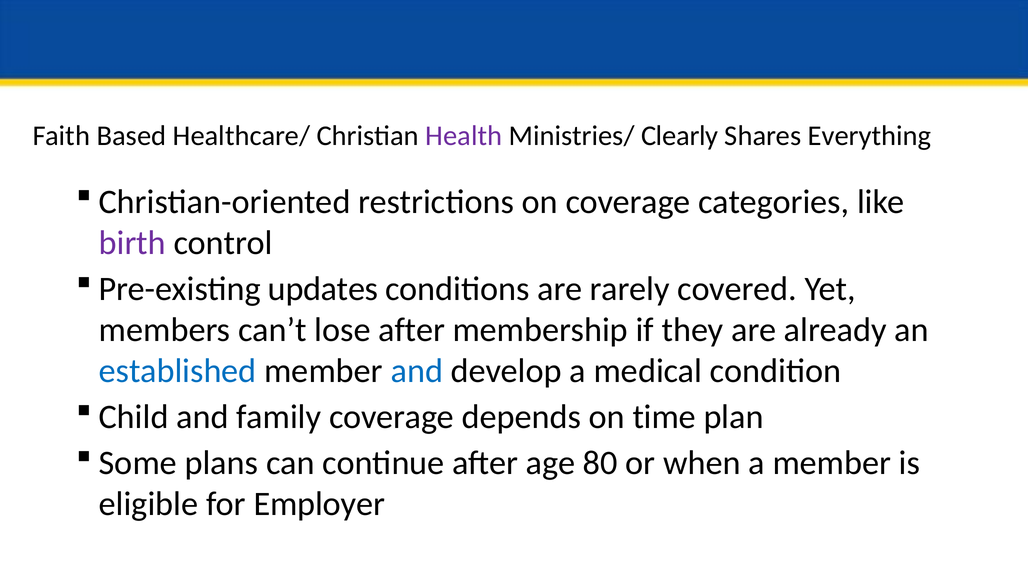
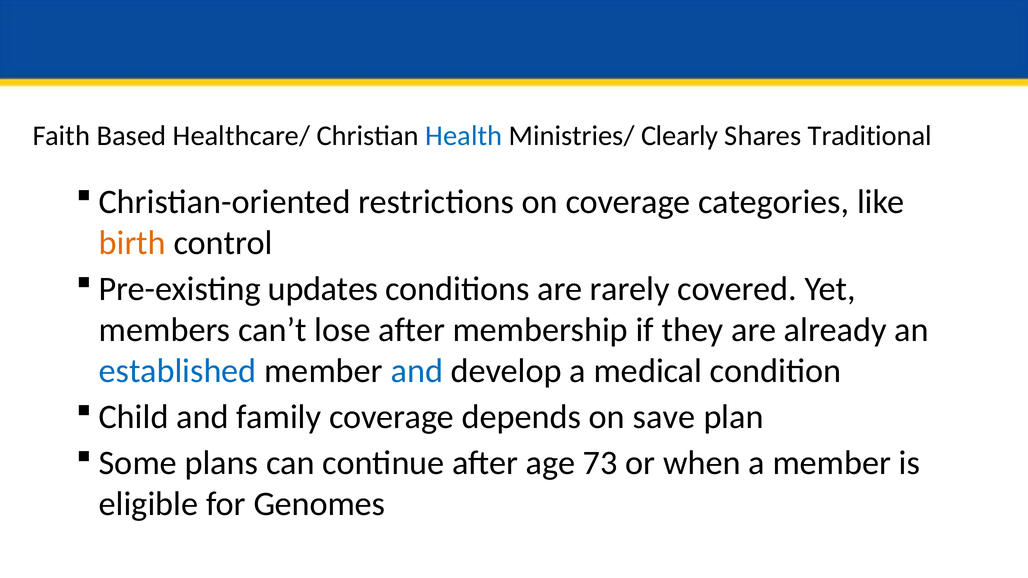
Health colour: purple -> blue (464, 136)
Everything: Everything -> Traditional (870, 136)
birth colour: purple -> orange (132, 243)
time: time -> save (664, 417)
80: 80 -> 73 (600, 463)
Employer: Employer -> Genomes (319, 504)
